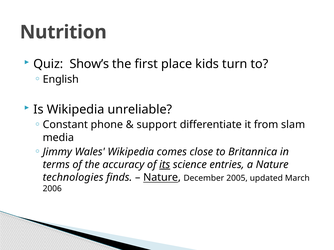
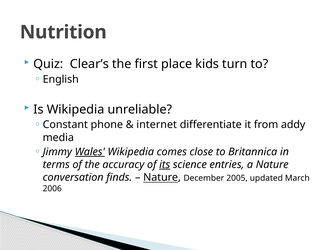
Show’s: Show’s -> Clear’s (89, 64)
support: support -> internet (157, 125)
slam: slam -> addy (293, 125)
Wales underline: none -> present (90, 152)
technologies: technologies -> conversation (73, 178)
